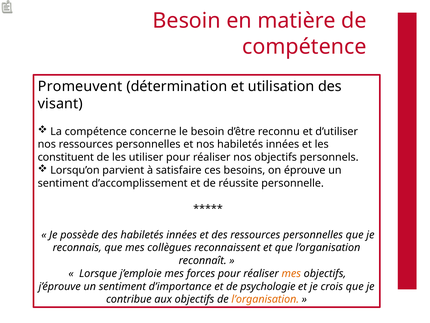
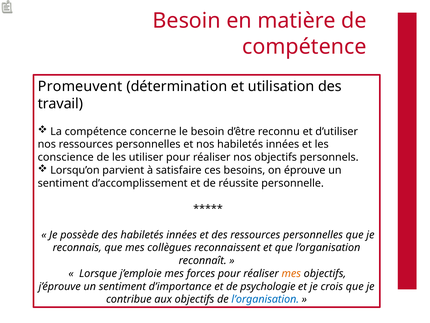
visant: visant -> travail (60, 104)
constituent: constituent -> conscience (66, 157)
l’organisation colour: orange -> blue (265, 299)
